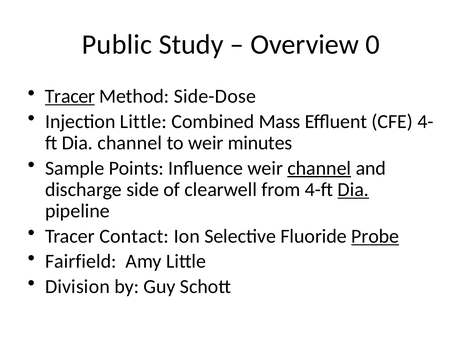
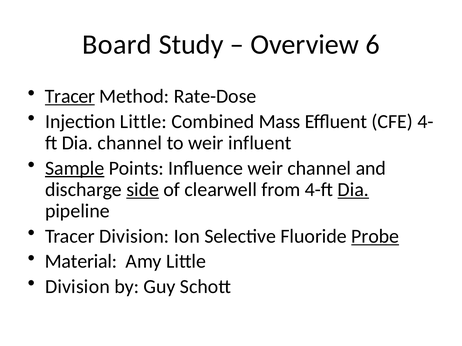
Public: Public -> Board (117, 45)
0: 0 -> 6 (373, 45)
Side-Dose: Side-Dose -> Rate-Dose (215, 96)
minutes: minutes -> influent (260, 143)
Sample underline: none -> present (75, 168)
channel underline: present -> none (319, 168)
side underline: none -> present (143, 190)
Tracer Contact: Contact -> Division (134, 237)
Fairfield: Fairfield -> Material (81, 262)
